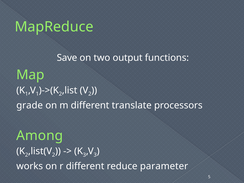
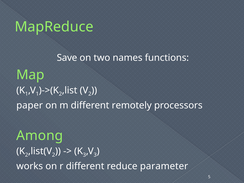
output: output -> names (128, 58)
grade: grade -> paper (30, 105)
translate: translate -> remotely (132, 105)
